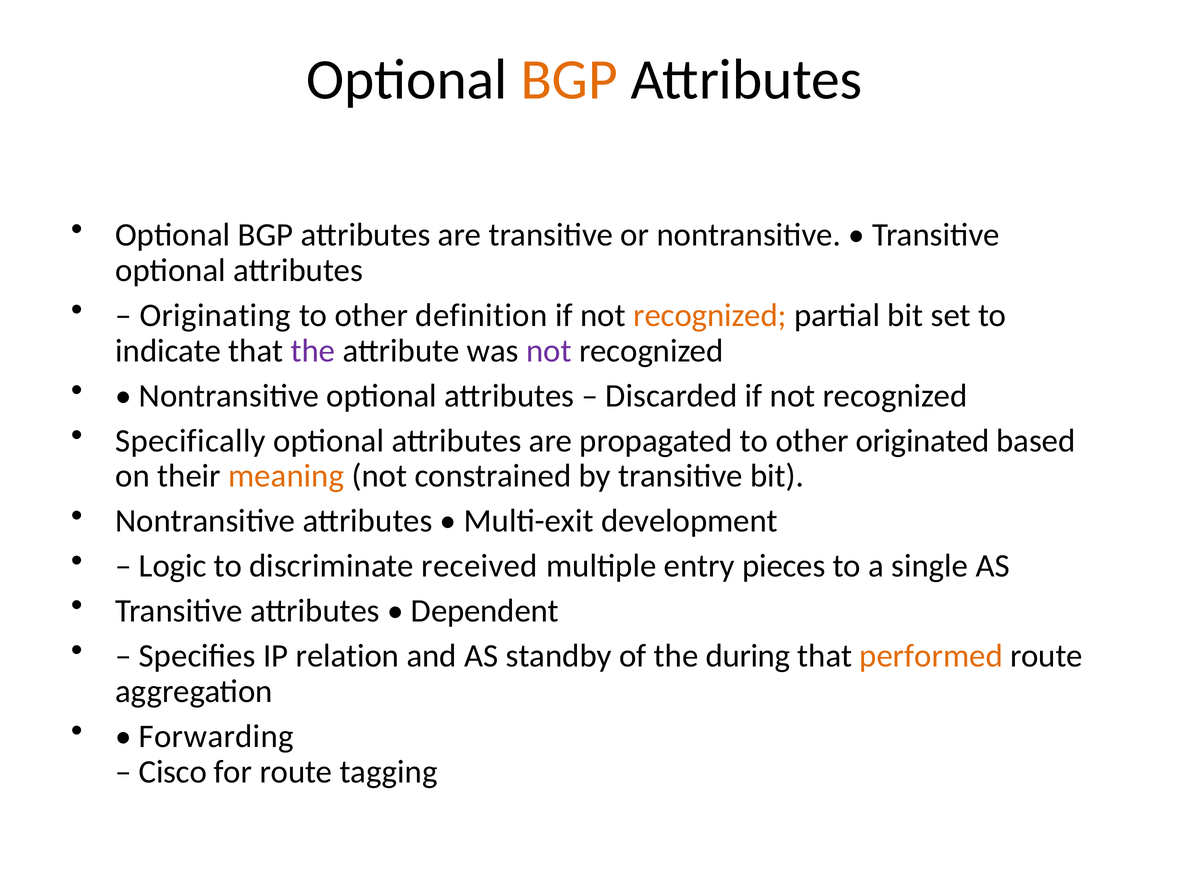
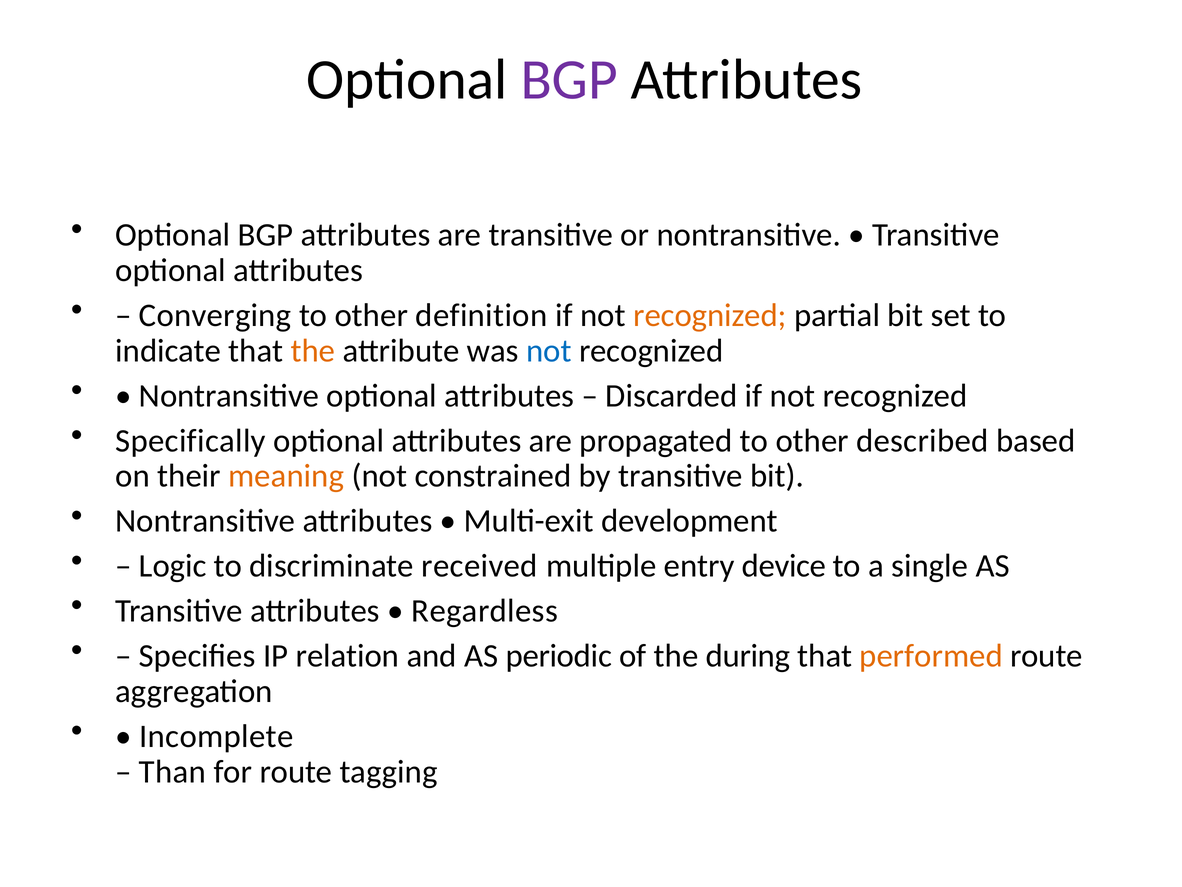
BGP colour: orange -> purple (569, 80)
Originating: Originating -> Converging (215, 315)
the colour: purple -> orange (313, 351)
not colour: purple -> blue (549, 351)
originated: originated -> described (922, 440)
pieces: pieces -> device (784, 566)
Dependent: Dependent -> Regardless (485, 611)
standby: standby -> periodic (559, 655)
Forwarding: Forwarding -> Incomplete (216, 736)
Cisco: Cisco -> Than (173, 771)
